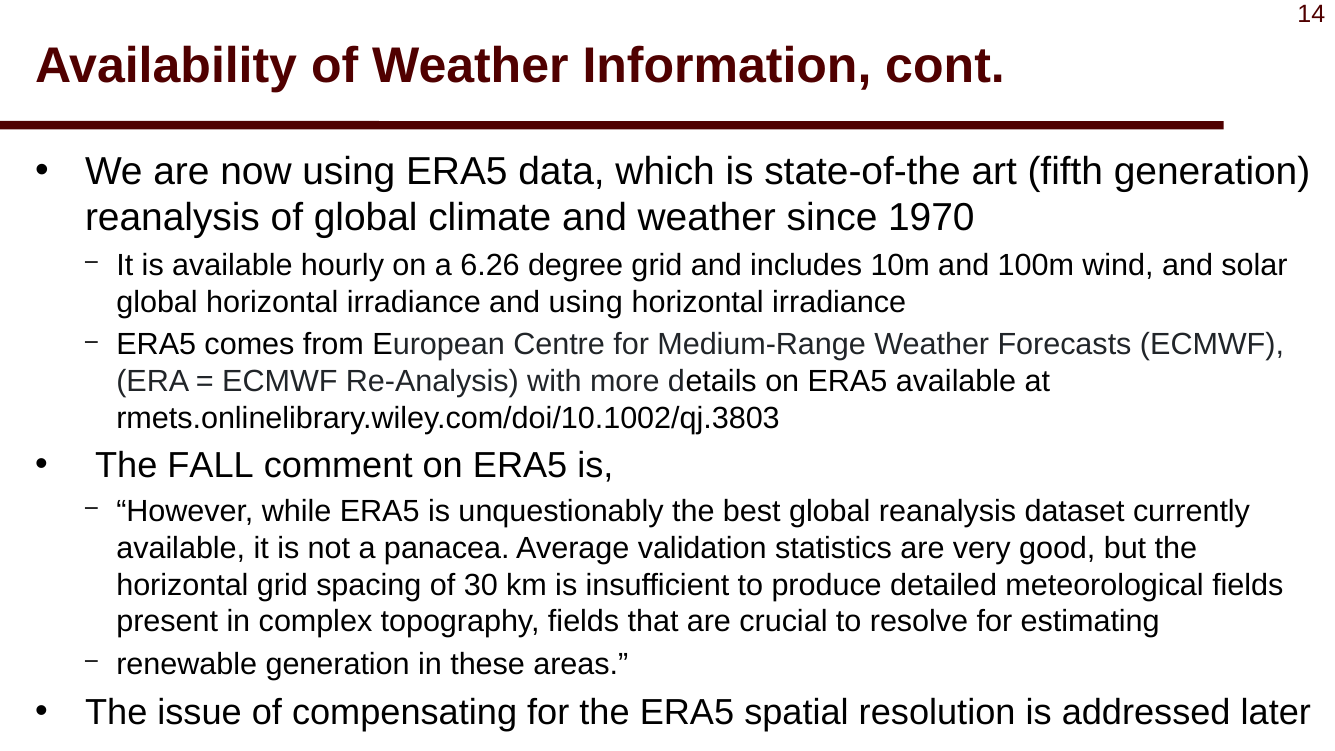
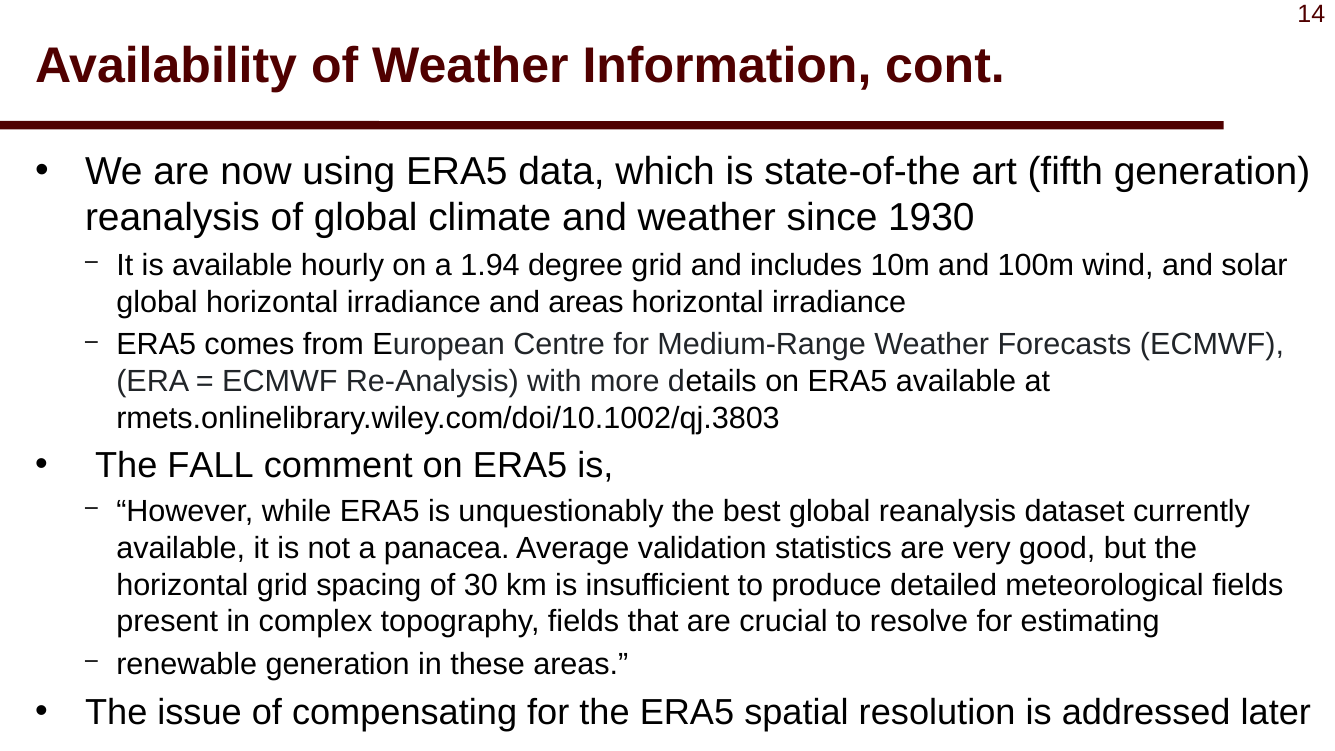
1970: 1970 -> 1930 (931, 218)
6.26: 6.26 -> 1.94 (490, 265)
and using: using -> areas (586, 302)
